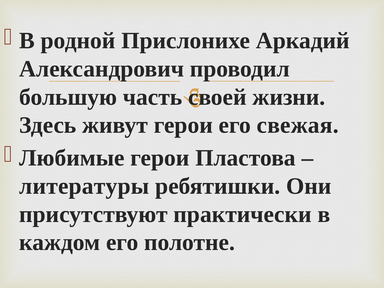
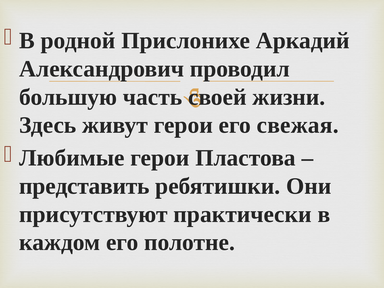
литературы: литературы -> представить (84, 186)
